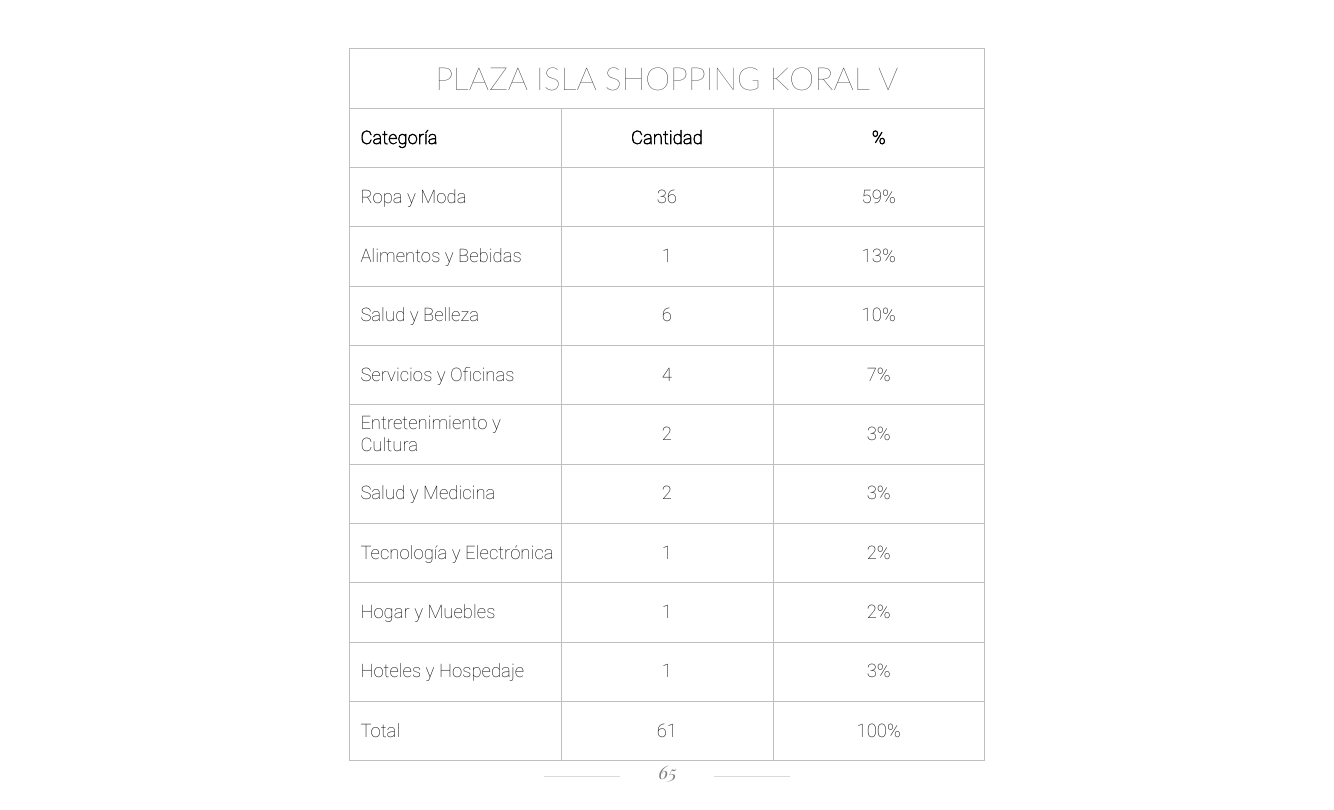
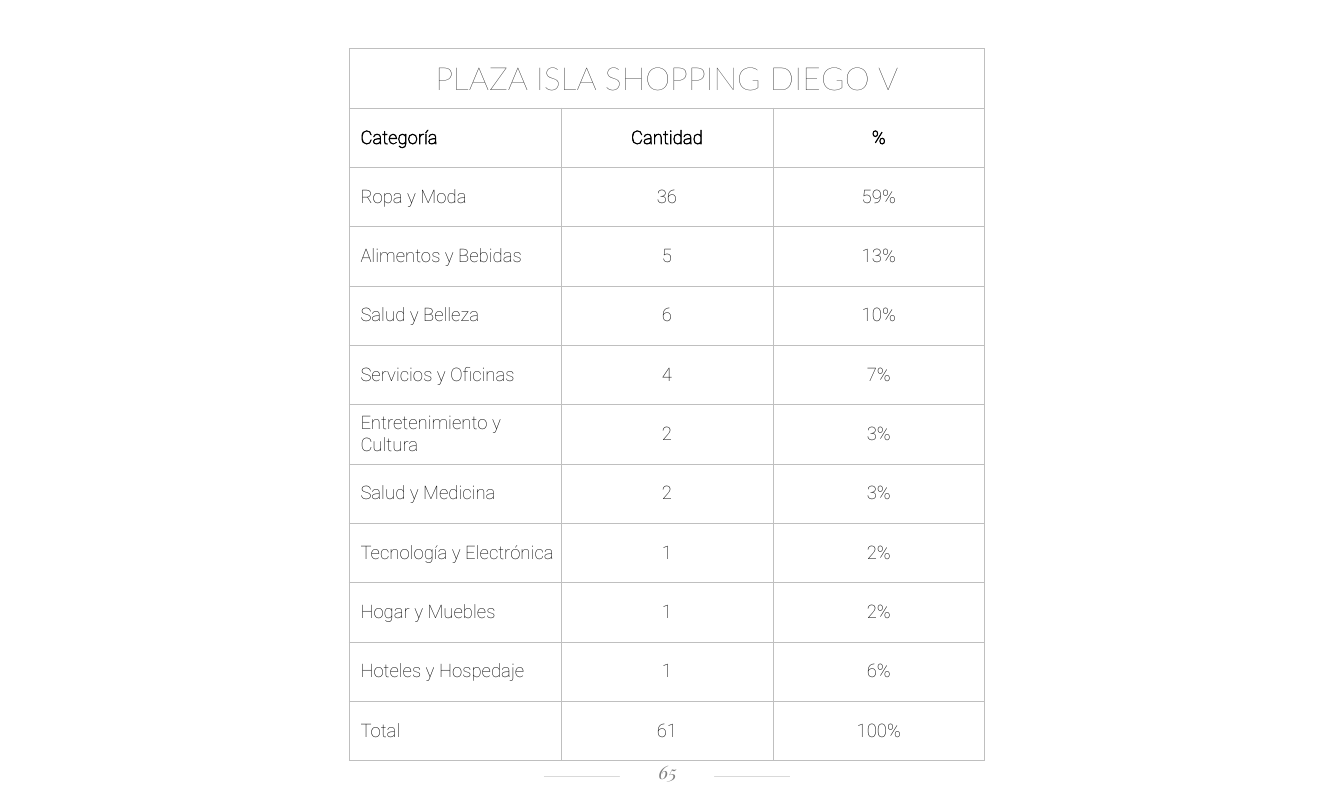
KORAL: KORAL -> DIEGO (820, 80)
Bebidas 1: 1 -> 5 (667, 256)
1 3%: 3% -> 6% (879, 672)
